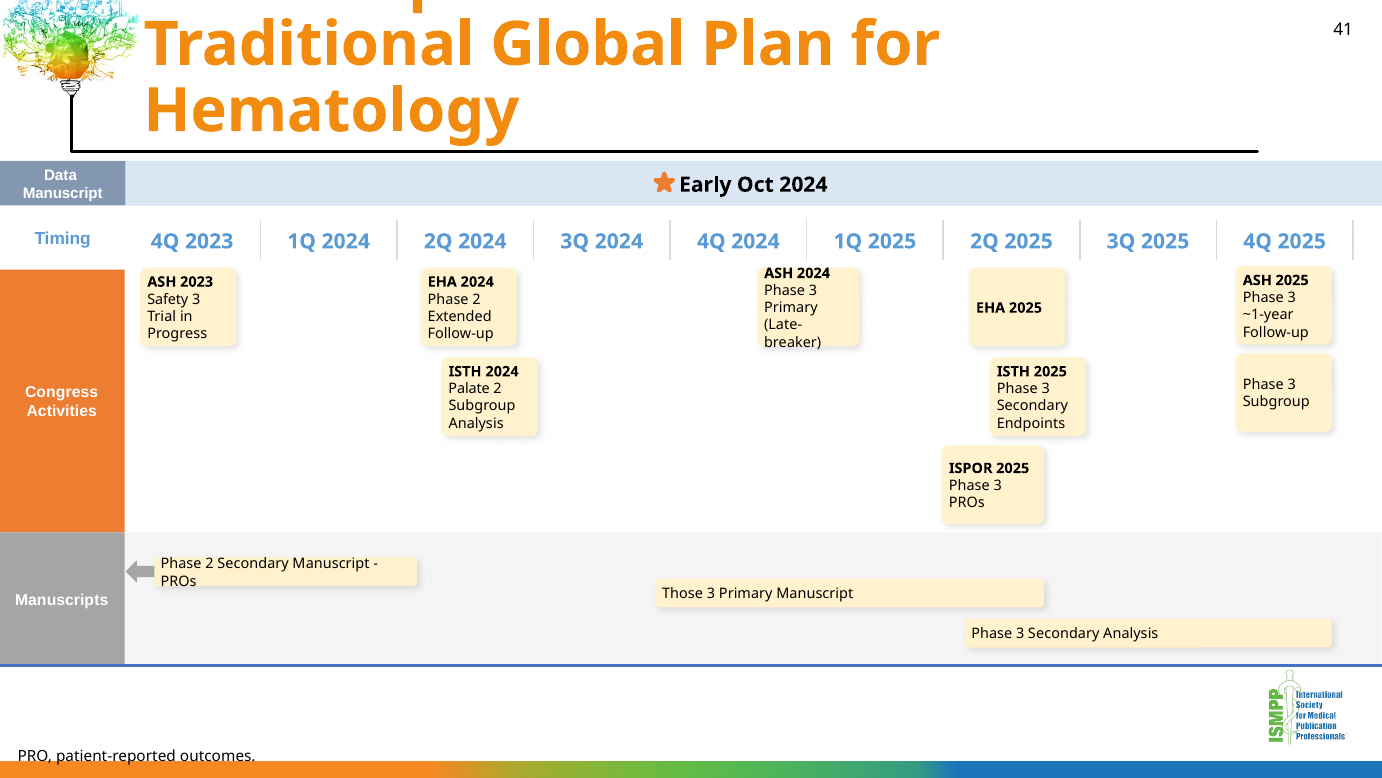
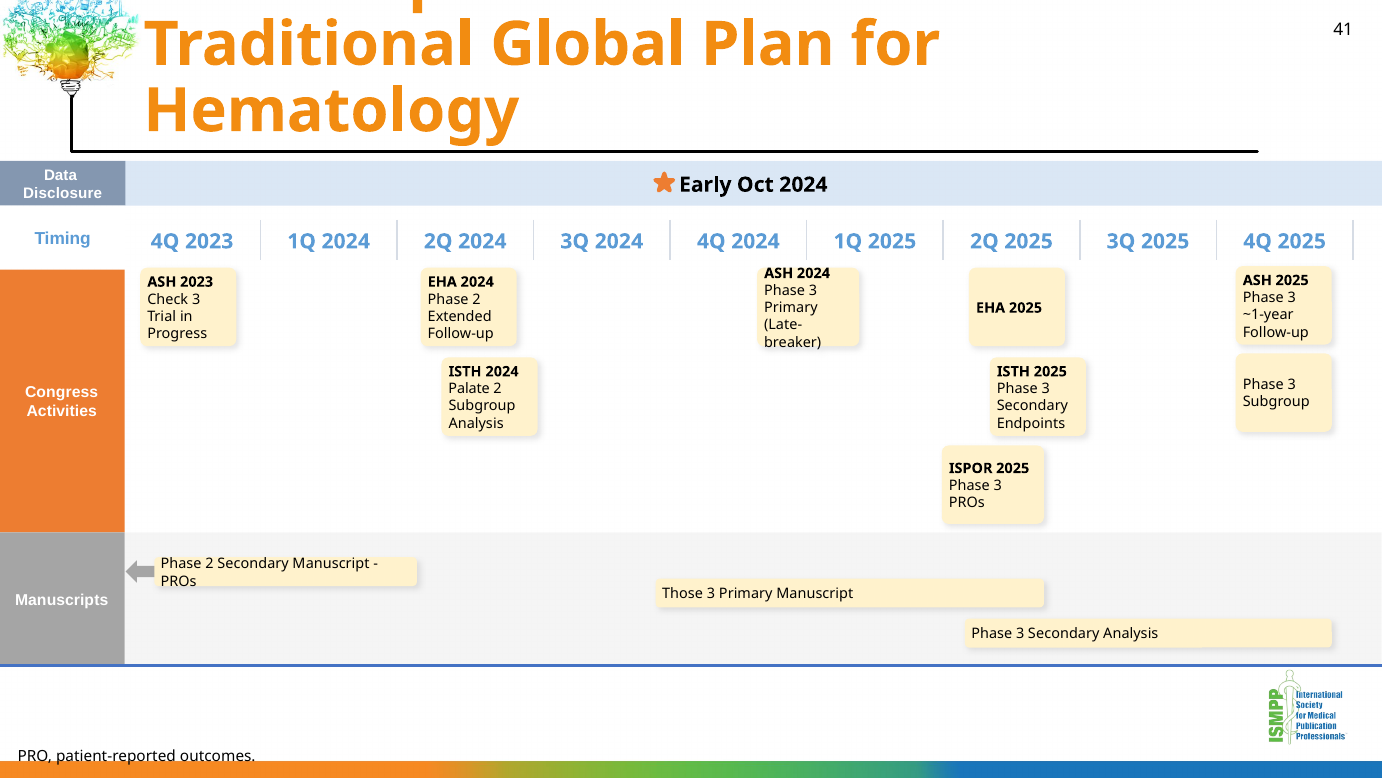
Manuscript: Manuscript -> Disclosure (63, 193)
Safety: Safety -> Check (168, 299)
